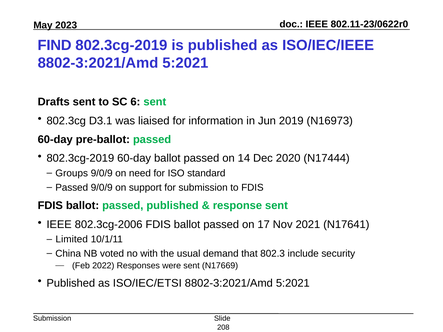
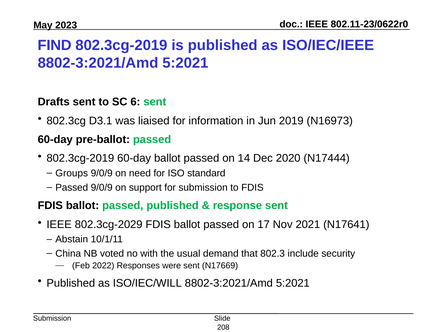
802.3cg-2006: 802.3cg-2006 -> 802.3cg-2029 (109, 225)
Limited: Limited -> Abstain (72, 240)
ISO/IEC/ETSI: ISO/IEC/ETSI -> ISO/IEC/WILL (147, 283)
